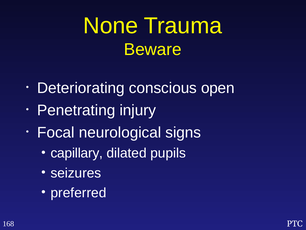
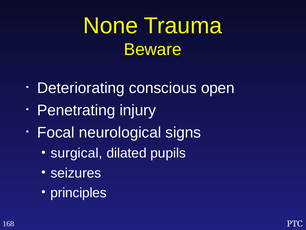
capillary: capillary -> surgical (77, 153)
preferred: preferred -> principles (79, 192)
